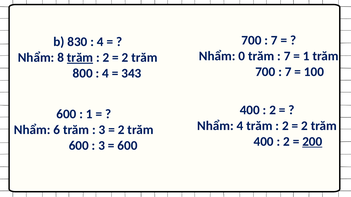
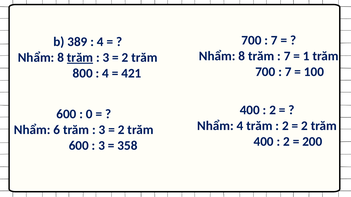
830: 830 -> 389 (77, 42)
0: 0 -> 8 (242, 56)
2: 2 -> 3 (106, 58)
343: 343 -> 421 (131, 74)
1: 1 -> 0 (89, 114)
200 underline: present -> none (312, 142)
600: 600 -> 358 (127, 146)
